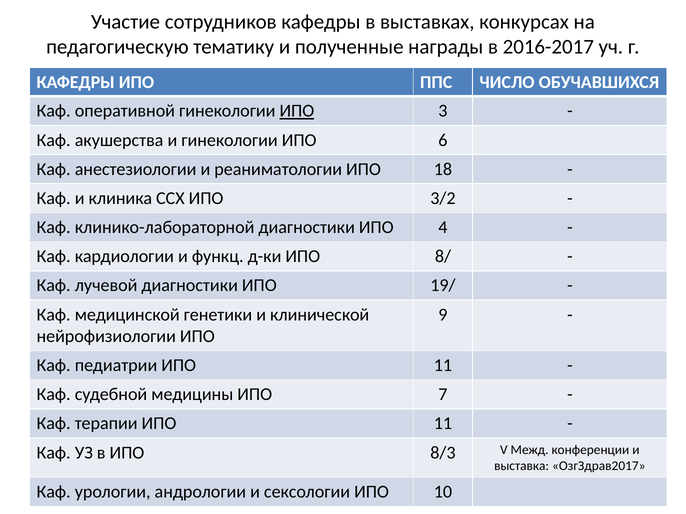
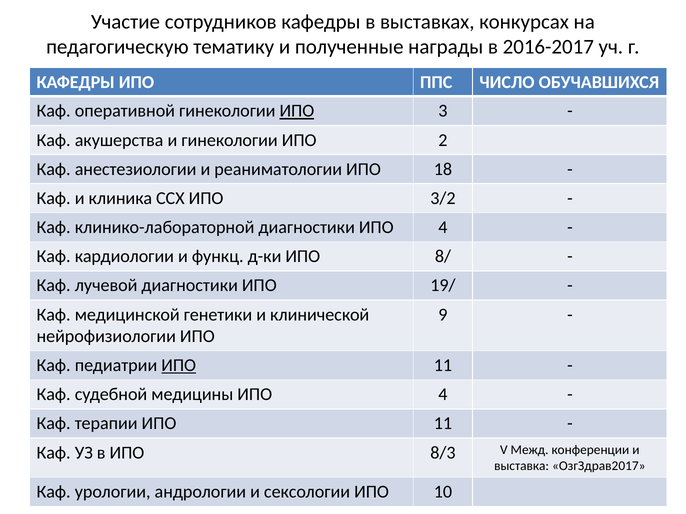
6: 6 -> 2 (443, 140)
ИПО underline: none -> present (179, 366)
медицины ИПО 7: 7 -> 4 (443, 395)
